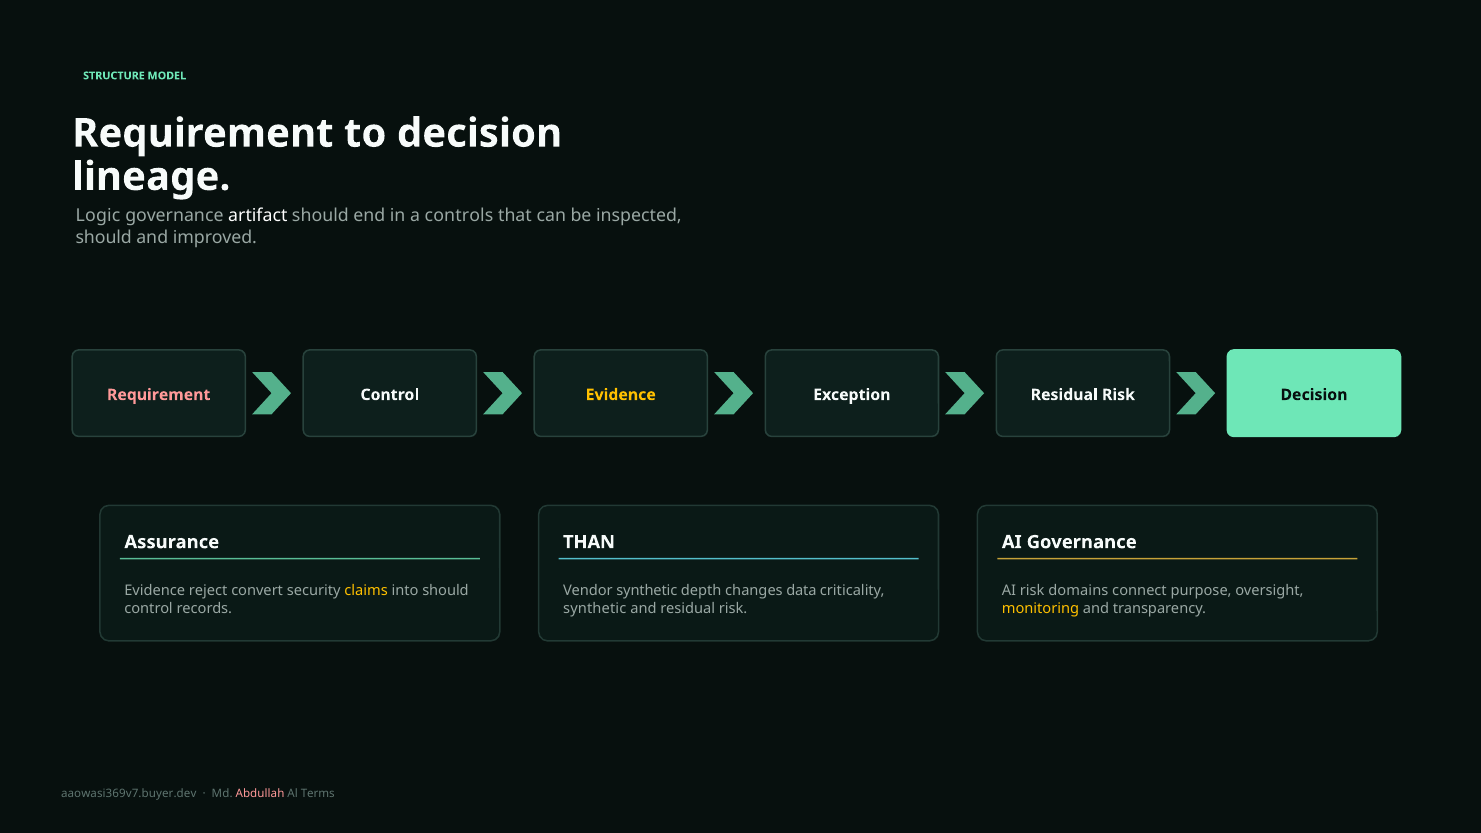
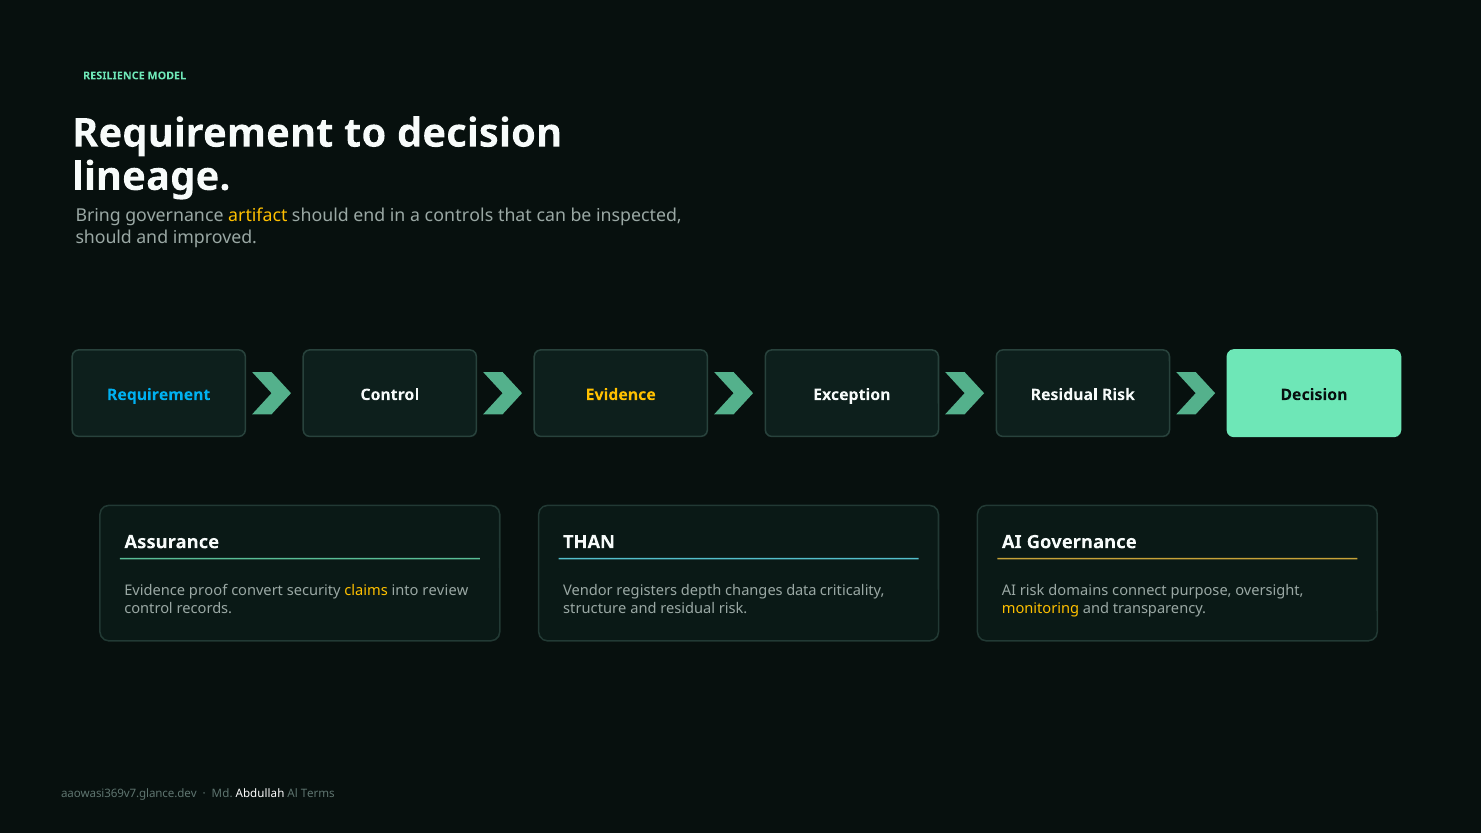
STRUCTURE: STRUCTURE -> RESILIENCE (114, 76)
Logic: Logic -> Bring (98, 216)
artifact colour: white -> yellow (258, 216)
Requirement colour: pink -> light blue (159, 395)
reject: reject -> proof (208, 591)
into should: should -> review (445, 591)
Vendor synthetic: synthetic -> registers (647, 591)
synthetic: synthetic -> structure (595, 608)
aaowasi369v7.buyer.dev: aaowasi369v7.buyer.dev -> aaowasi369v7.glance.dev (129, 794)
Abdullah colour: pink -> white (260, 794)
